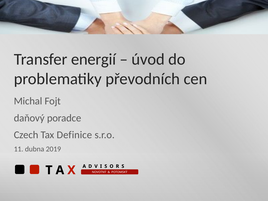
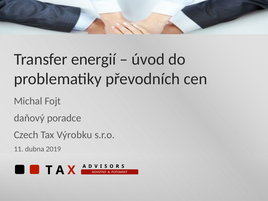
Definice: Definice -> Výrobku (74, 135)
